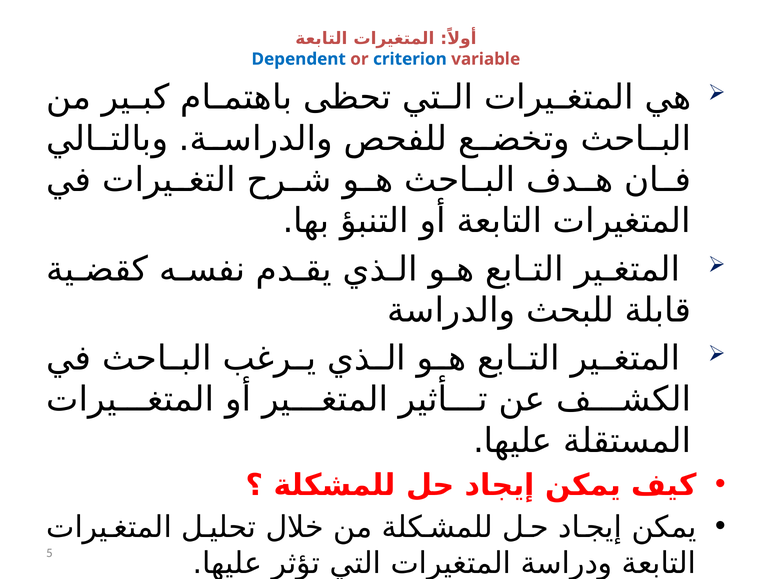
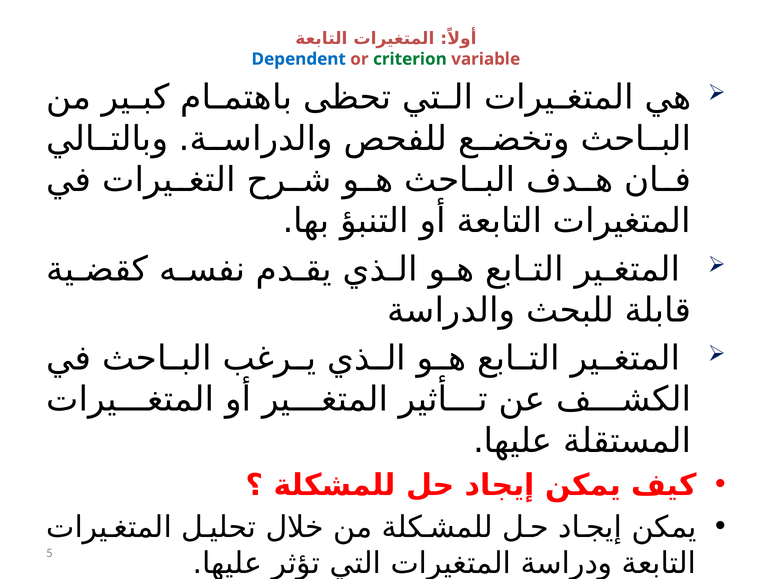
criterion colour: blue -> green (410, 59)
